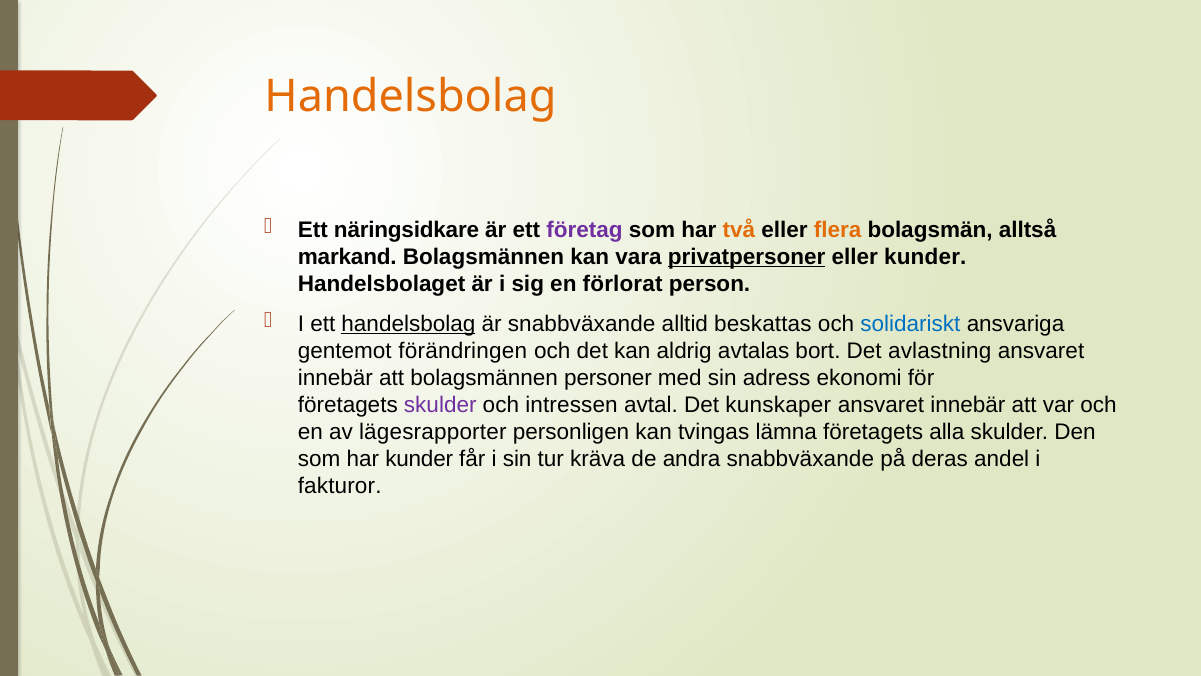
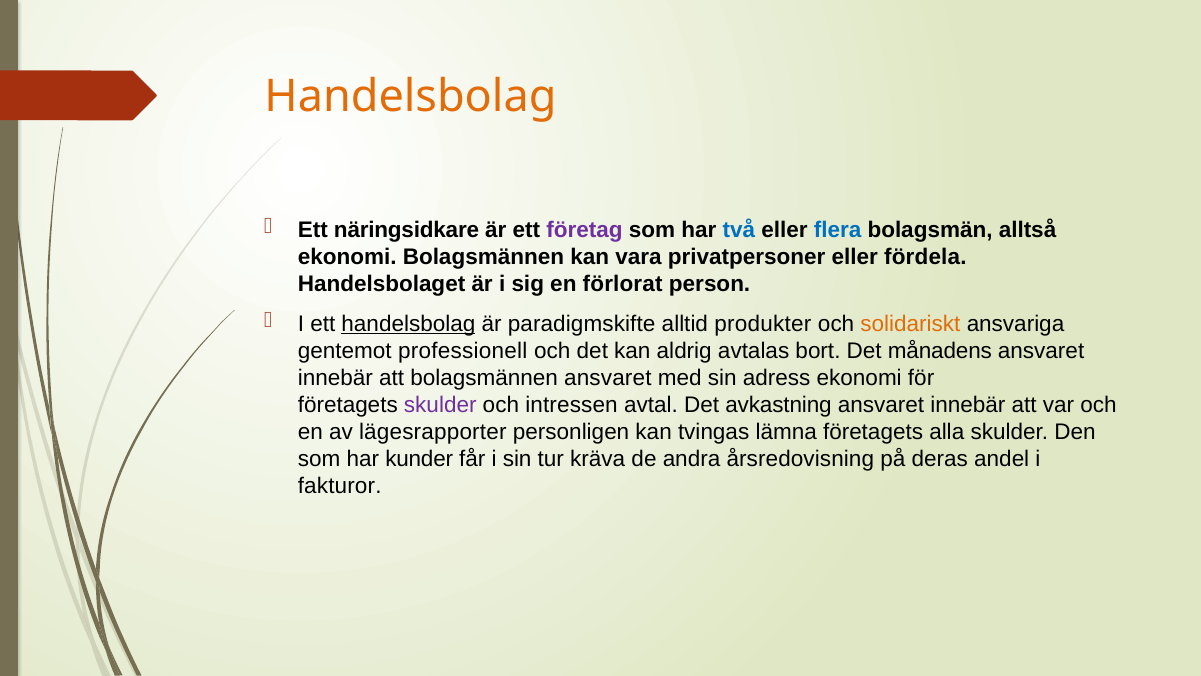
två colour: orange -> blue (739, 230)
flera colour: orange -> blue (838, 230)
markand: markand -> ekonomi (347, 257)
privatpersoner underline: present -> none (747, 257)
eller kunder: kunder -> fördela (925, 257)
är snabbväxande: snabbväxande -> paradigmskifte (582, 323)
beskattas: beskattas -> produkter (763, 323)
solidariskt colour: blue -> orange (910, 323)
förändringen: förändringen -> professionell (463, 350)
avlastning: avlastning -> månadens (940, 350)
bolagsmännen personer: personer -> ansvaret (608, 377)
kunskaper: kunskaper -> avkastning (778, 404)
andra snabbväxande: snabbväxande -> årsredovisning (800, 458)
